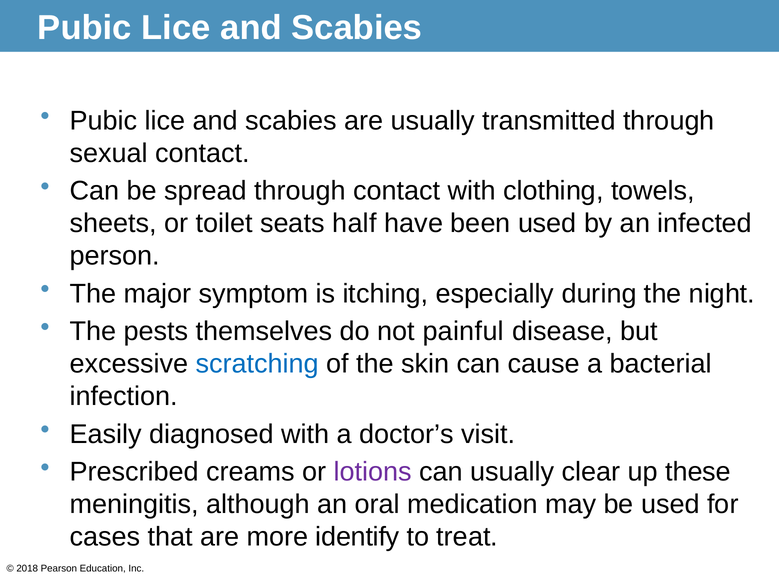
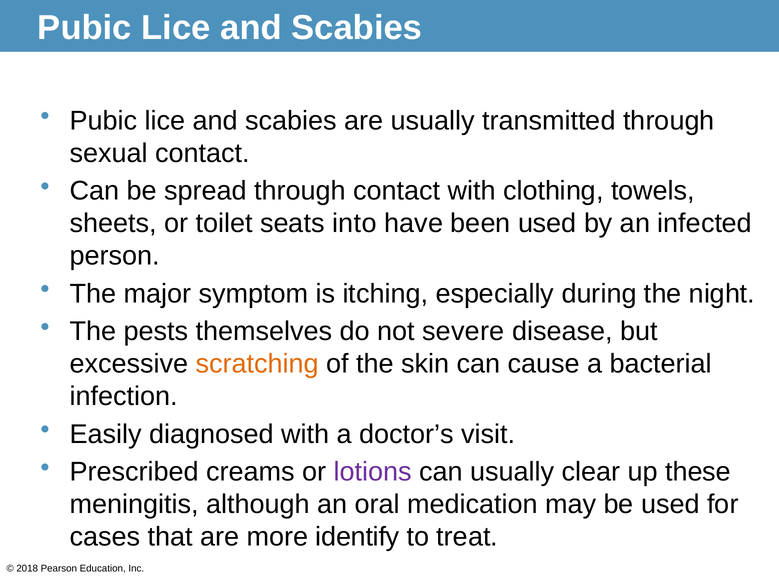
half: half -> into (354, 224)
painful: painful -> severe (463, 332)
scratching colour: blue -> orange (257, 364)
